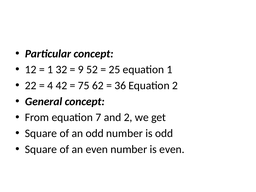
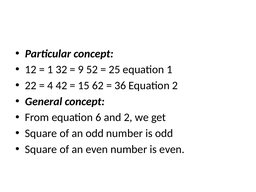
75: 75 -> 15 (84, 86)
7: 7 -> 6 (98, 117)
